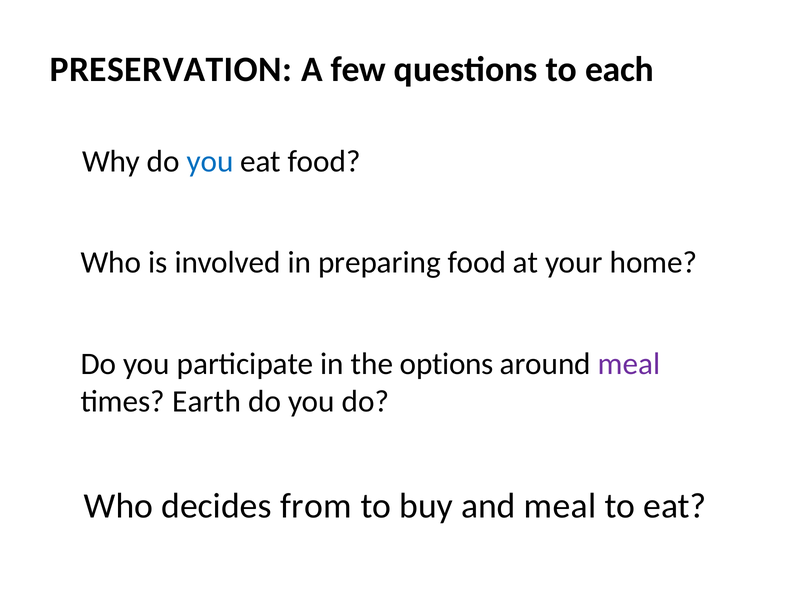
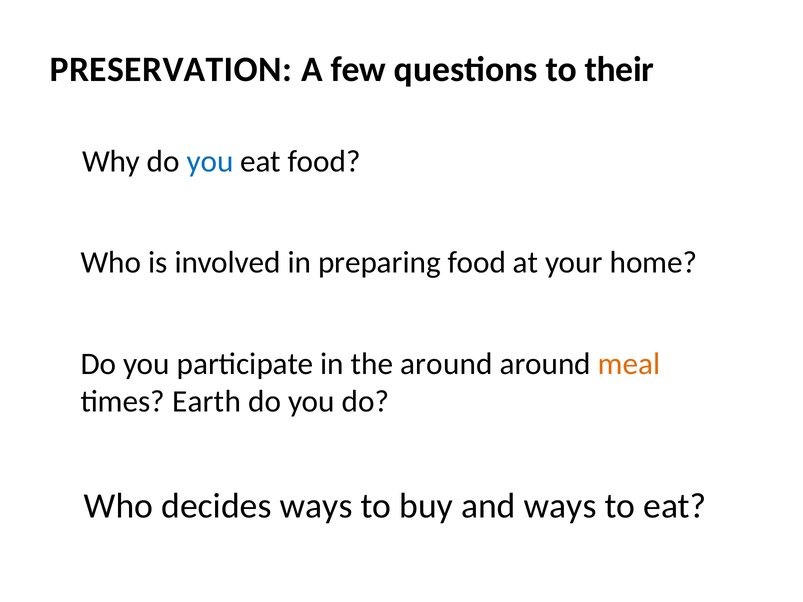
each: each -> their (619, 70)
the options: options -> around (446, 364)
meal colour: purple -> orange (629, 364)
decides from: from -> ways (316, 506)
and meal: meal -> ways (560, 506)
